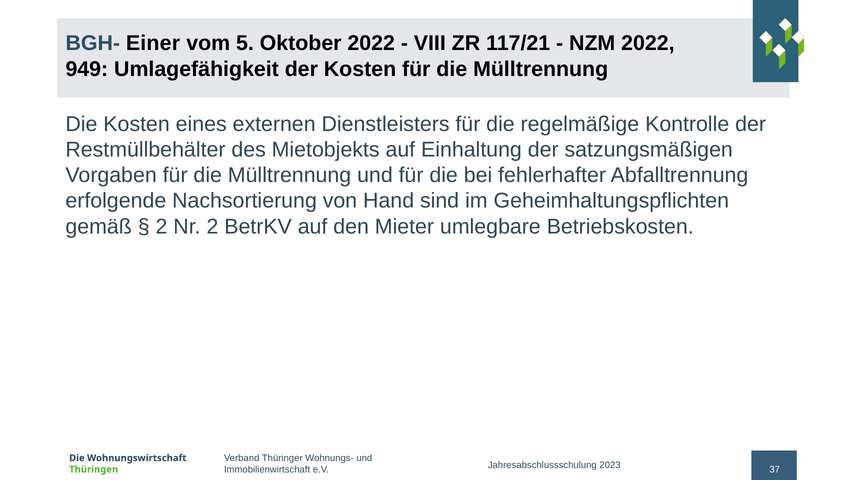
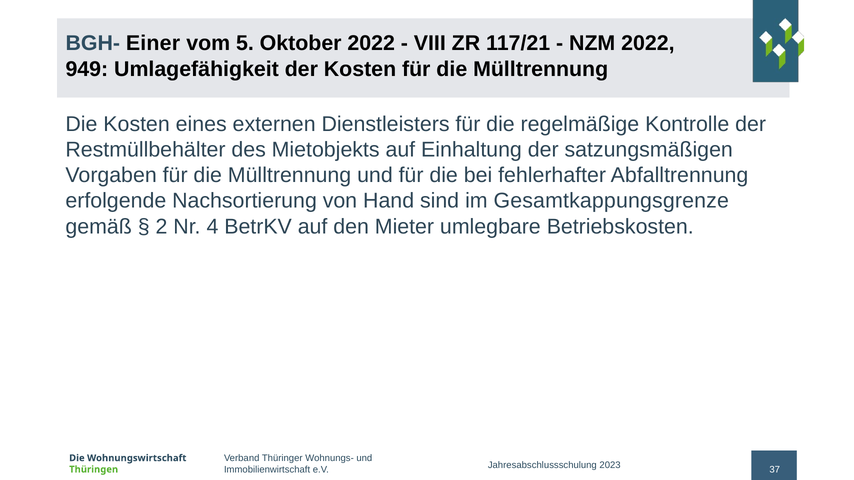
Geheimhaltungspflichten: Geheimhaltungspflichten -> Gesamtkappungsgrenze (611, 201)
Nr 2: 2 -> 4 (212, 227)
